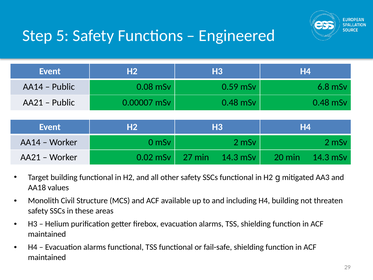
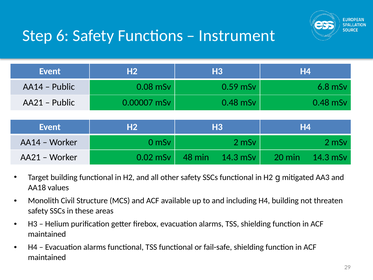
5: 5 -> 6 (62, 36)
Engineered: Engineered -> Instrument (237, 36)
27: 27 -> 48 (188, 157)
